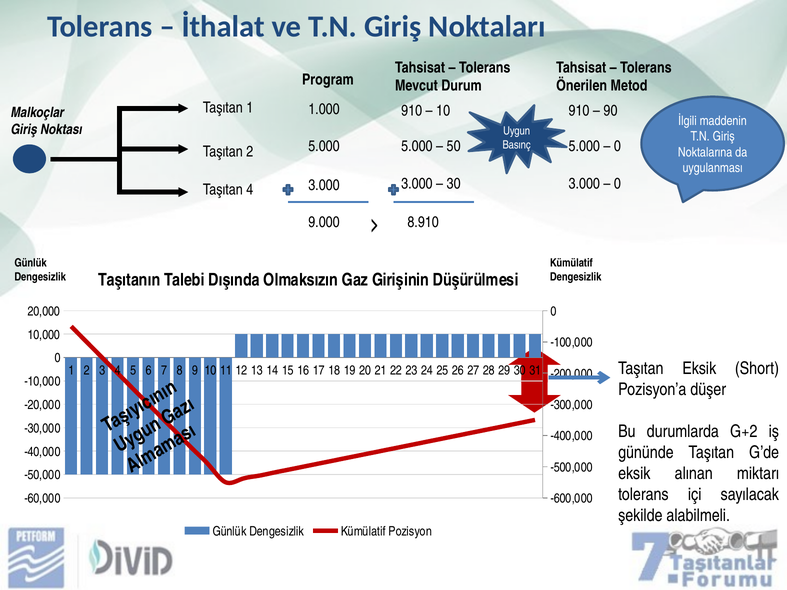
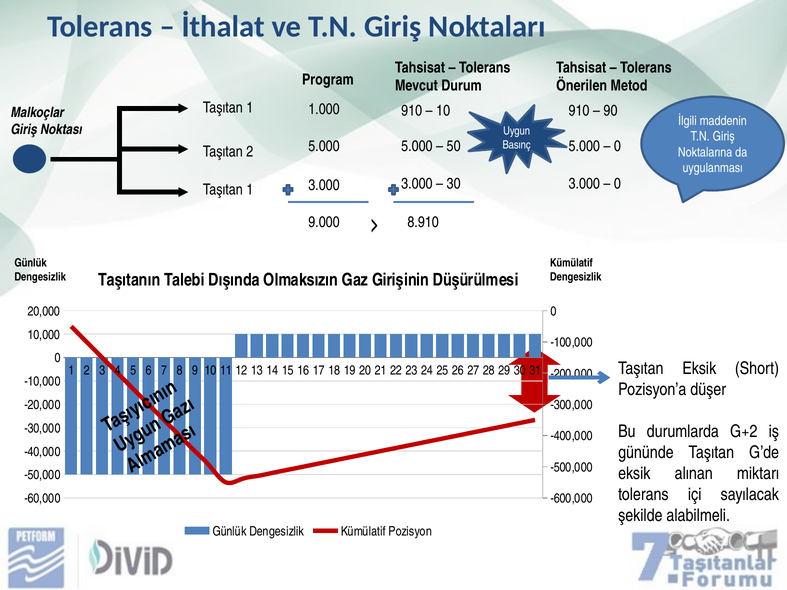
4: 4 -> 1 (250, 190)
